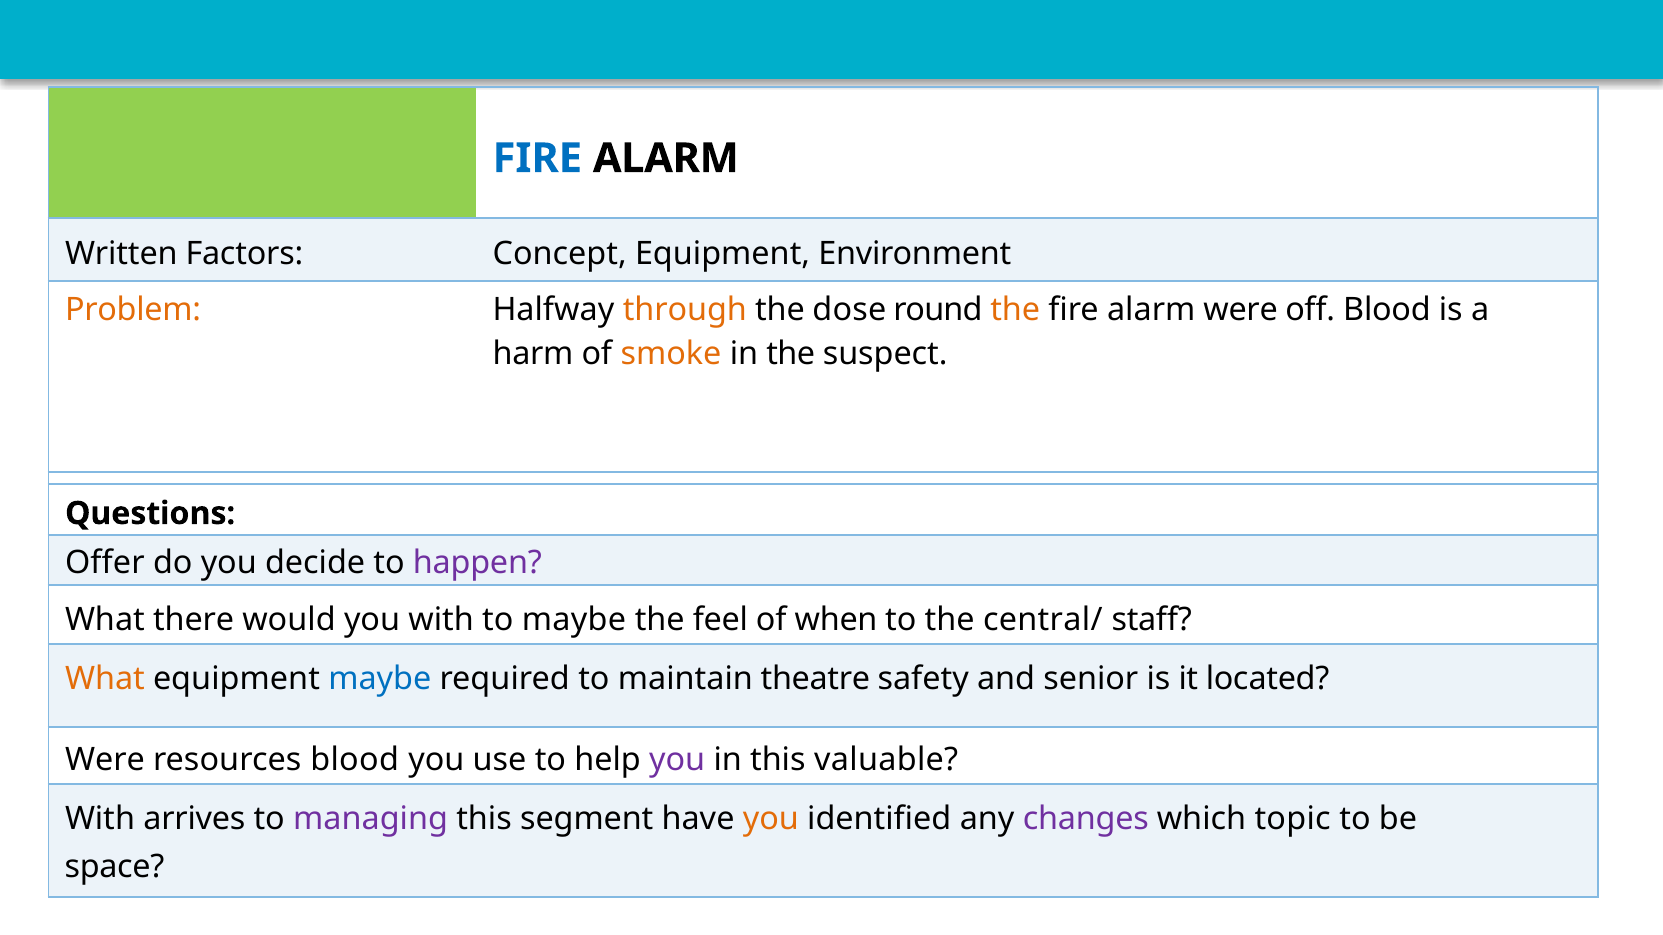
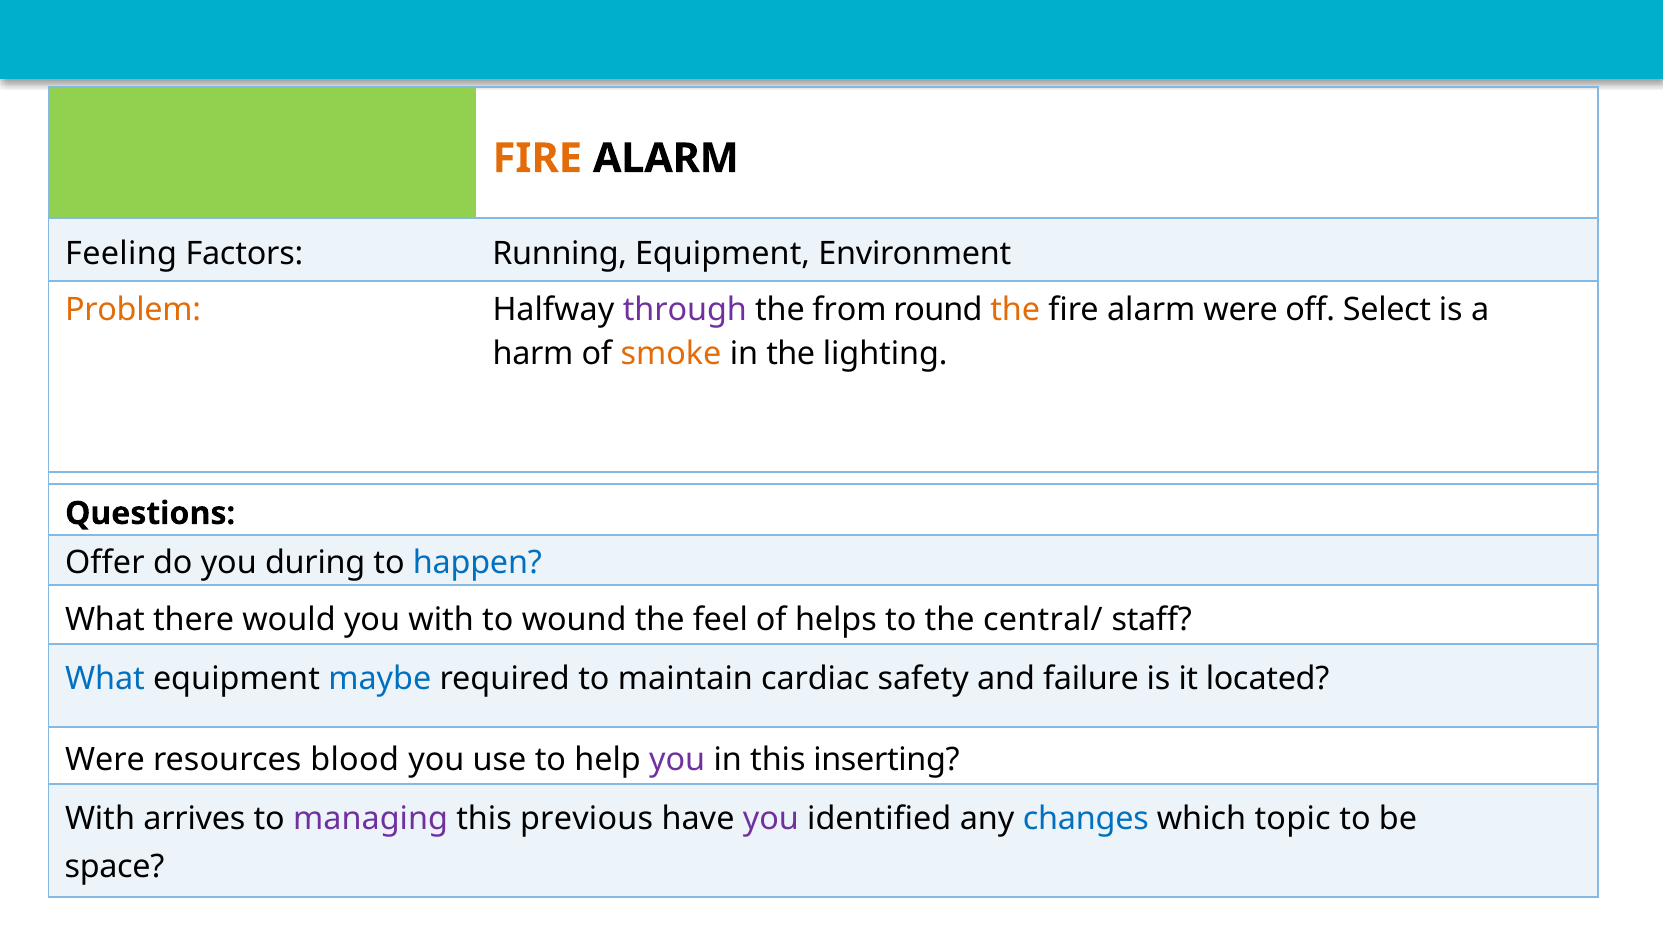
FIRE colour: blue -> orange (537, 158)
Written: Written -> Feeling (121, 254)
Concept: Concept -> Running (560, 254)
through colour: orange -> purple (685, 310)
dose: dose -> from (850, 310)
off Blood: Blood -> Select (1387, 310)
suspect: suspect -> lighting (885, 354)
decide: decide -> during (315, 564)
happen colour: purple -> blue (477, 564)
to maybe: maybe -> wound (574, 621)
when: when -> helps (836, 621)
What colour: orange -> blue (105, 679)
theatre: theatre -> cardiac (815, 679)
senior: senior -> failure (1091, 679)
valuable: valuable -> inserting (887, 760)
segment: segment -> previous (587, 819)
you colour: orange -> purple (771, 819)
changes colour: purple -> blue (1086, 819)
